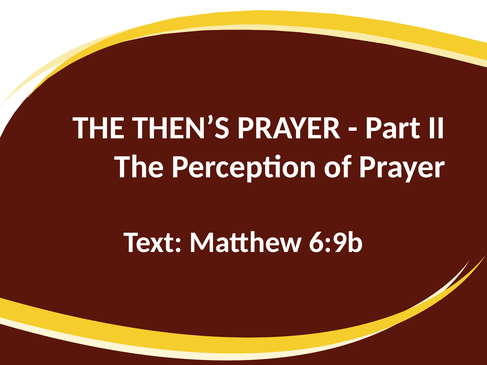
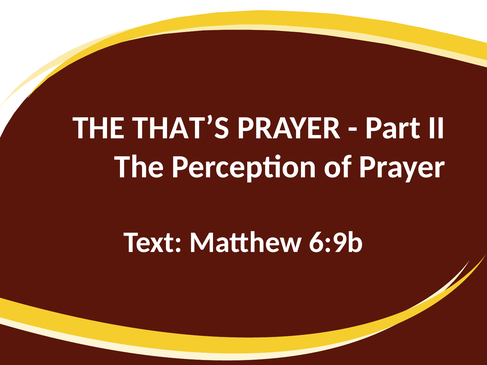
THEN’S: THEN’S -> THAT’S (181, 128)
